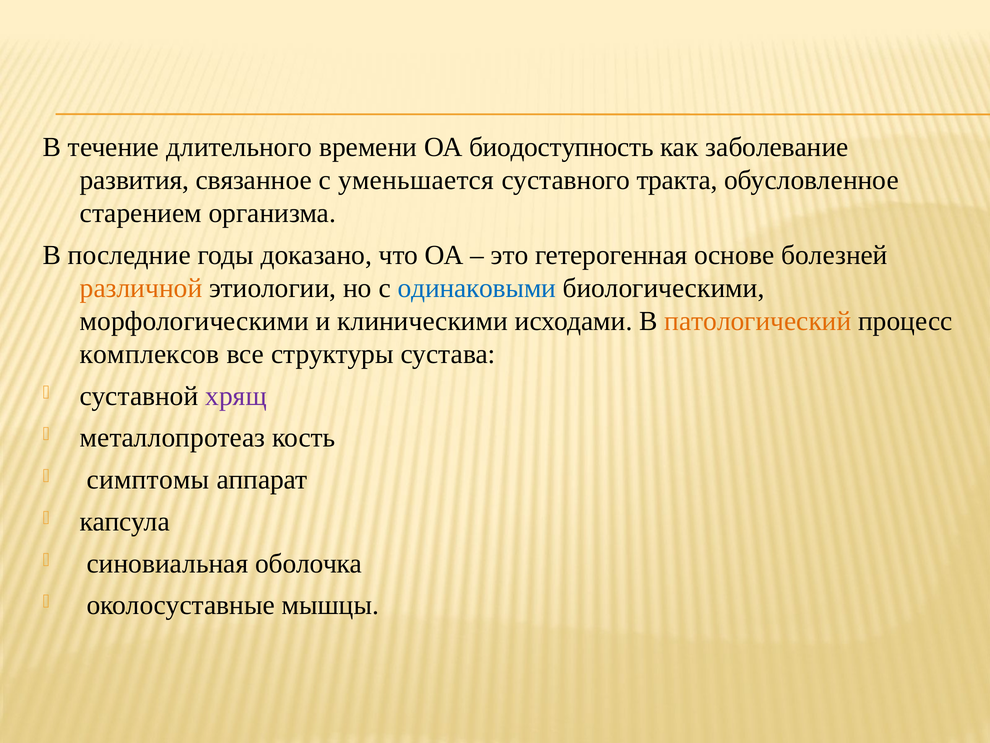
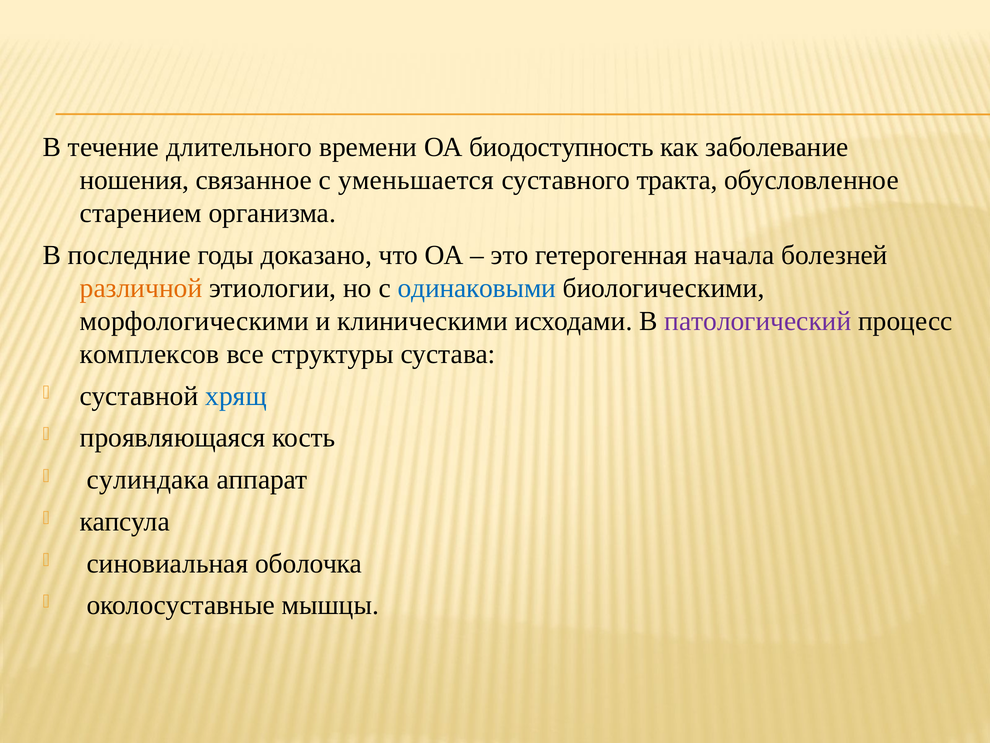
развития: развития -> ношения (134, 180)
основе: основе -> начала (734, 255)
патологический colour: orange -> purple (758, 321)
хрящ colour: purple -> blue (236, 396)
металлопротеаз: металлопротеаз -> проявляющаяся (173, 438)
симптомы: симптомы -> сулиндака (148, 479)
